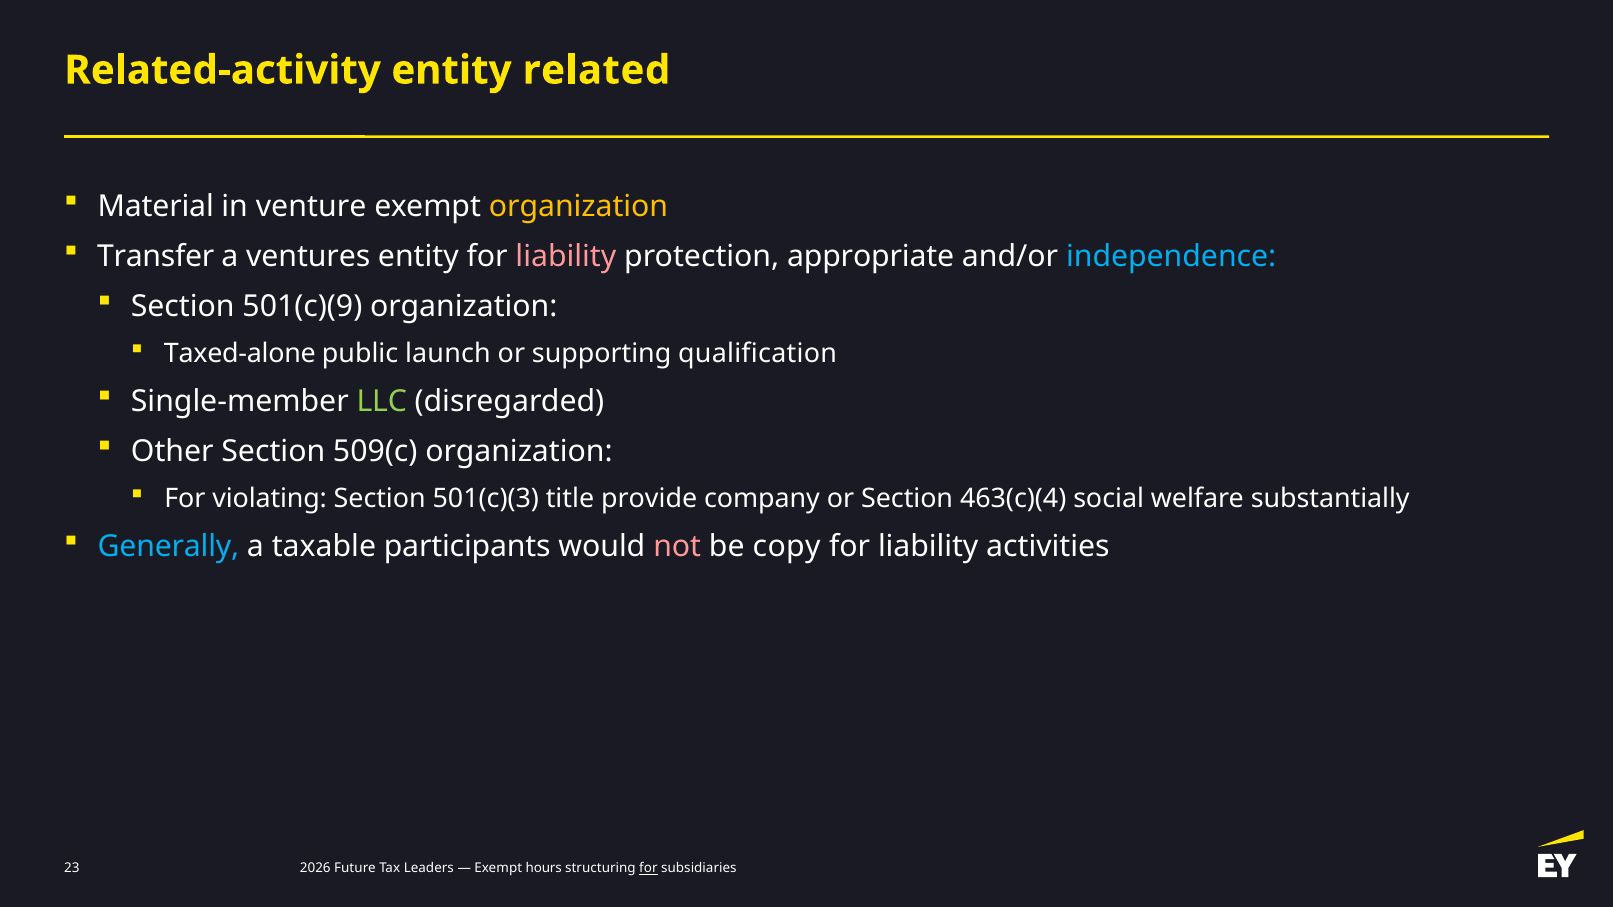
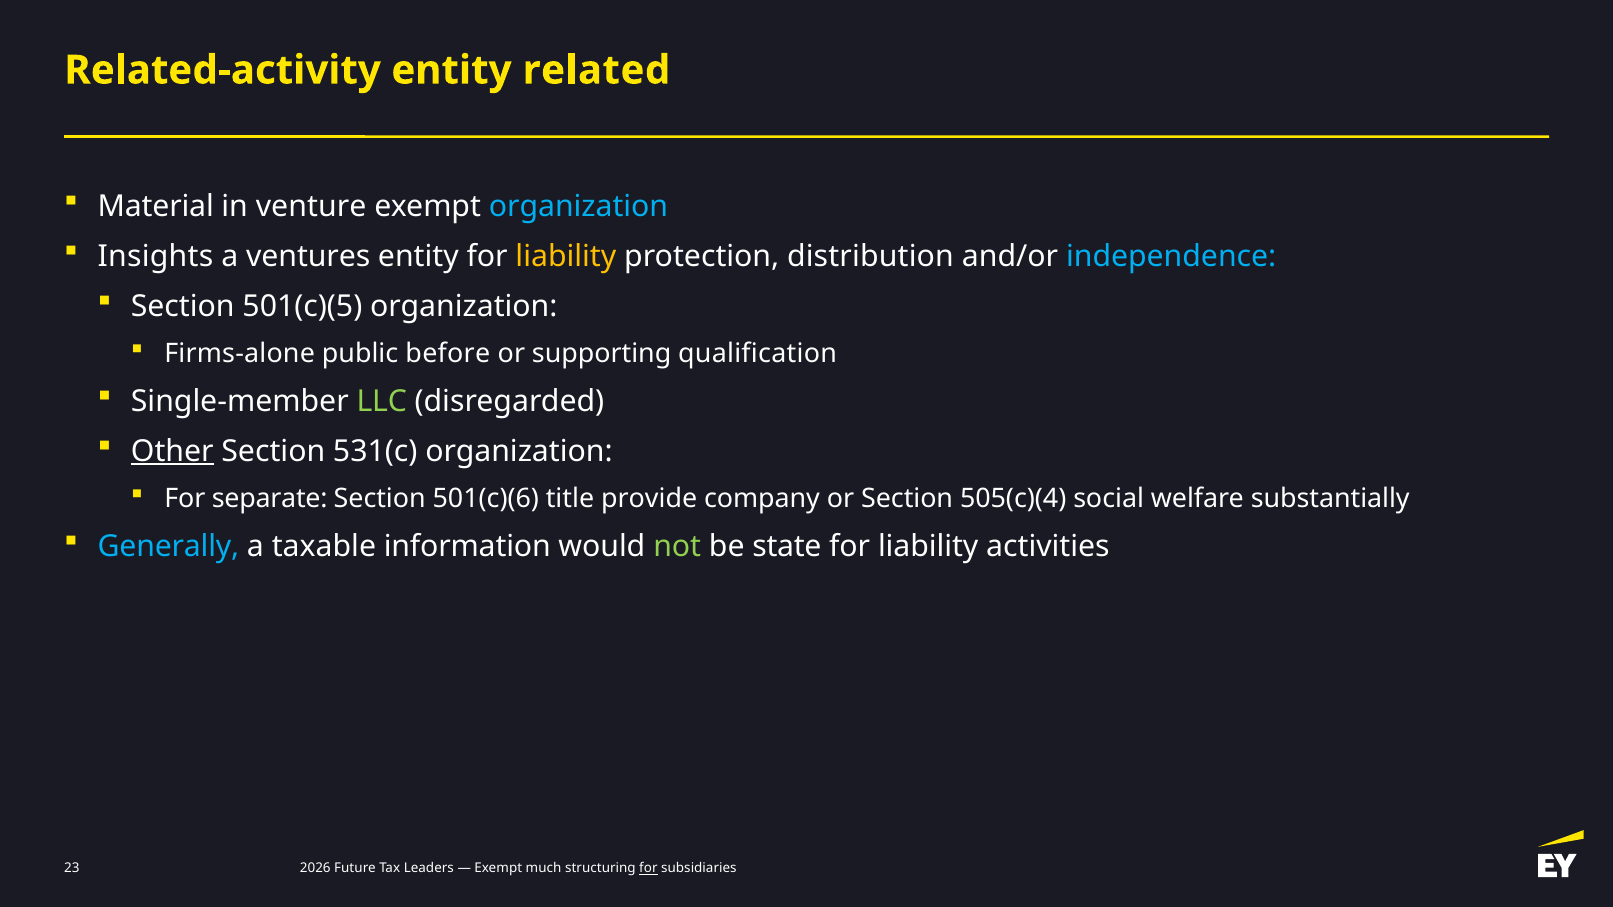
organization colour: yellow -> light blue (578, 207)
Transfer: Transfer -> Insights (155, 257)
liability colour: pink -> yellow (566, 257)
appropriate: appropriate -> distribution (870, 257)
501(c)(9: 501(c)(9 -> 501(c)(5 (302, 306)
Taxed-alone: Taxed-alone -> Firms-alone (240, 354)
launch: launch -> before (448, 354)
Other underline: none -> present (172, 452)
509(c: 509(c -> 531(c (375, 452)
violating: violating -> separate (270, 499)
501(c)(3: 501(c)(3 -> 501(c)(6 (486, 499)
463(c)(4: 463(c)(4 -> 505(c)(4 (1013, 499)
participants: participants -> information (467, 547)
not colour: pink -> light green (677, 547)
copy: copy -> state (787, 547)
hours: hours -> much (544, 869)
